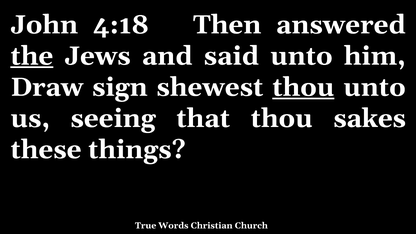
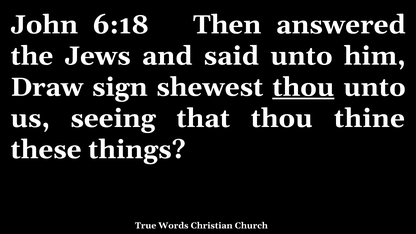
4:18: 4:18 -> 6:18 (121, 25)
the underline: present -> none (32, 56)
sakes: sakes -> thine (369, 118)
